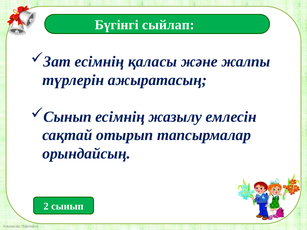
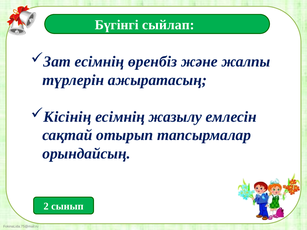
қаласы: қаласы -> өренбіз (153, 62)
Сынып: Сынып -> Кісінің (67, 117)
